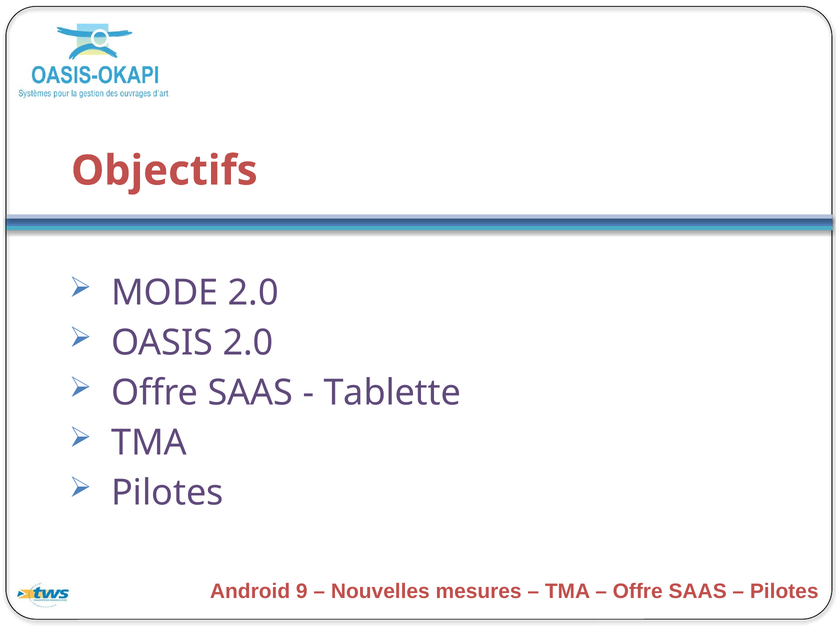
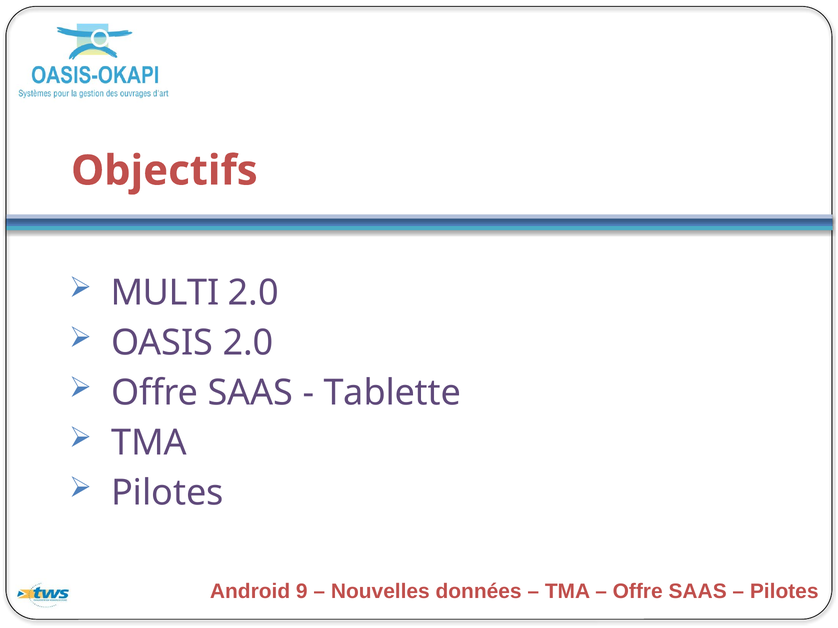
MODE: MODE -> MULTI (165, 293)
mesures: mesures -> données (479, 592)
